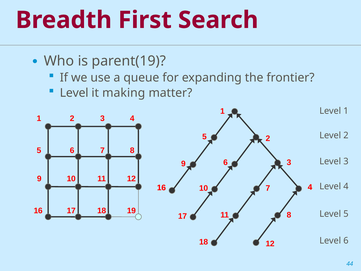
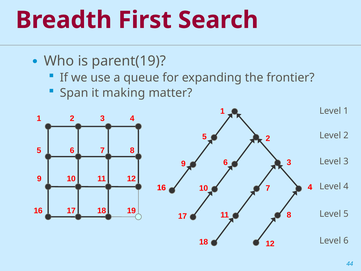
Level: Level -> Span (74, 93)
